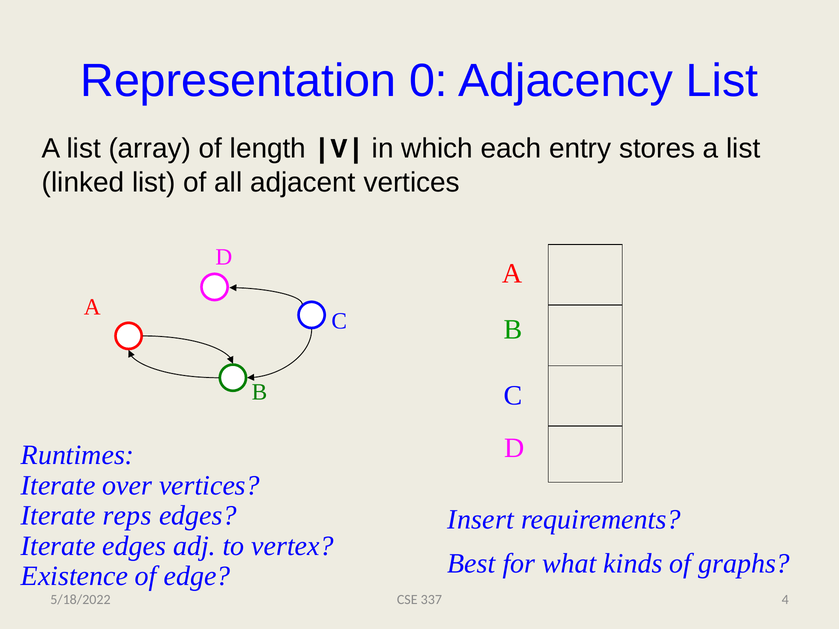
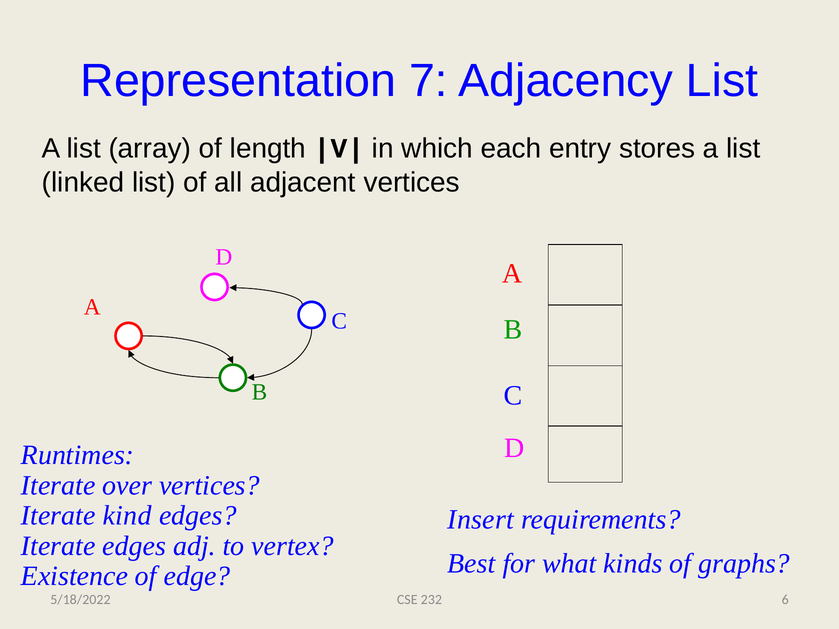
0: 0 -> 7 (428, 81)
reps: reps -> kind (127, 516)
337: 337 -> 232 (431, 600)
4: 4 -> 6 (785, 600)
